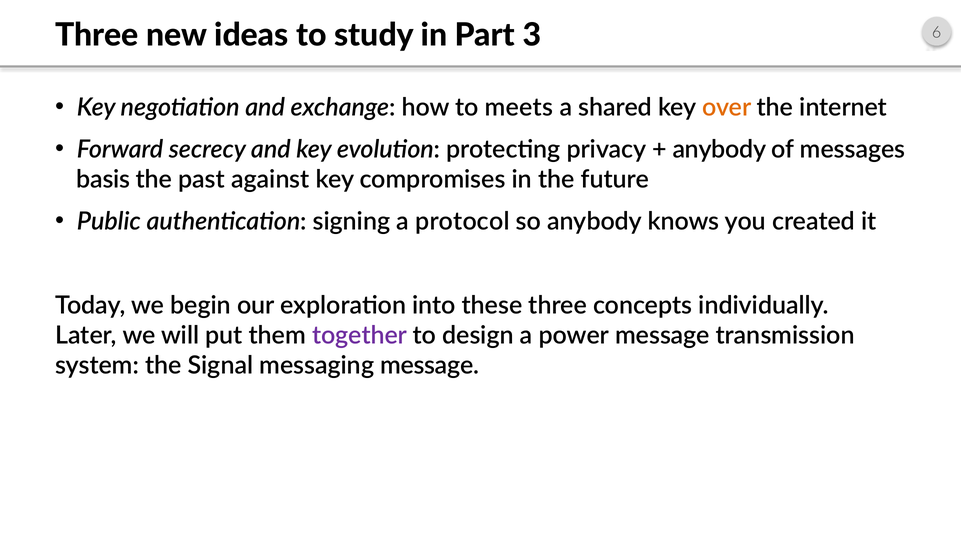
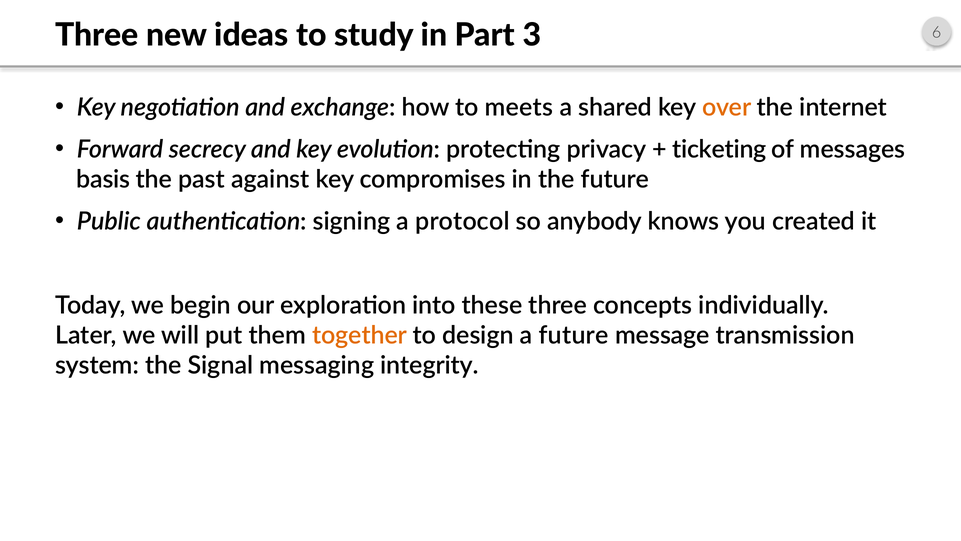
anybody: anybody -> ticketing (719, 149)
together colour: purple -> orange (360, 335)
a power: power -> future (574, 335)
messaging message: message -> integrity (430, 365)
